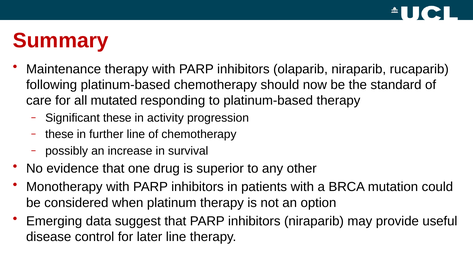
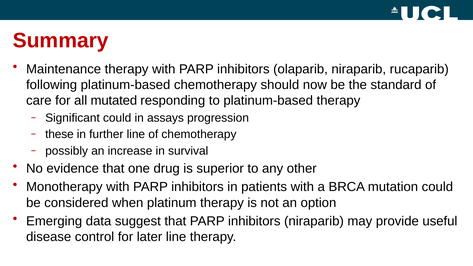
Significant these: these -> could (117, 118)
activity: activity -> assays (165, 118)
